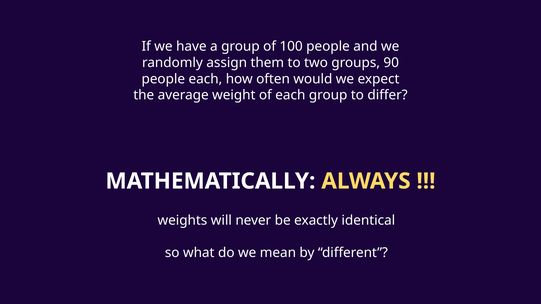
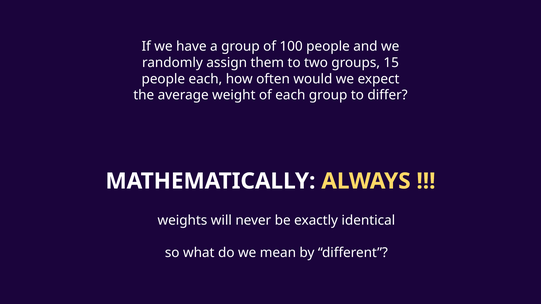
90: 90 -> 15 (391, 63)
